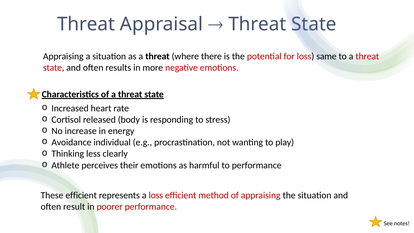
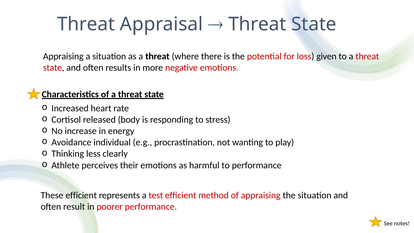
same: same -> given (326, 56)
a loss: loss -> test (156, 195)
